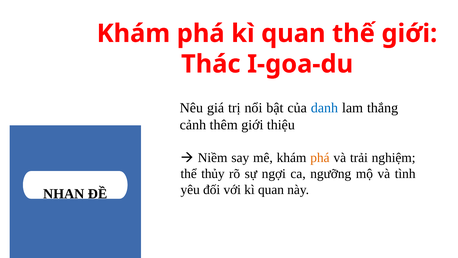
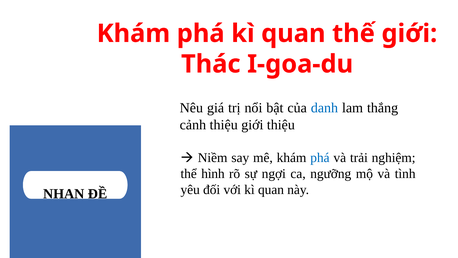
cảnh thêm: thêm -> thiệu (224, 125)
phá colour: orange -> blue (320, 157)
thủy: thủy -> hình (213, 174)
